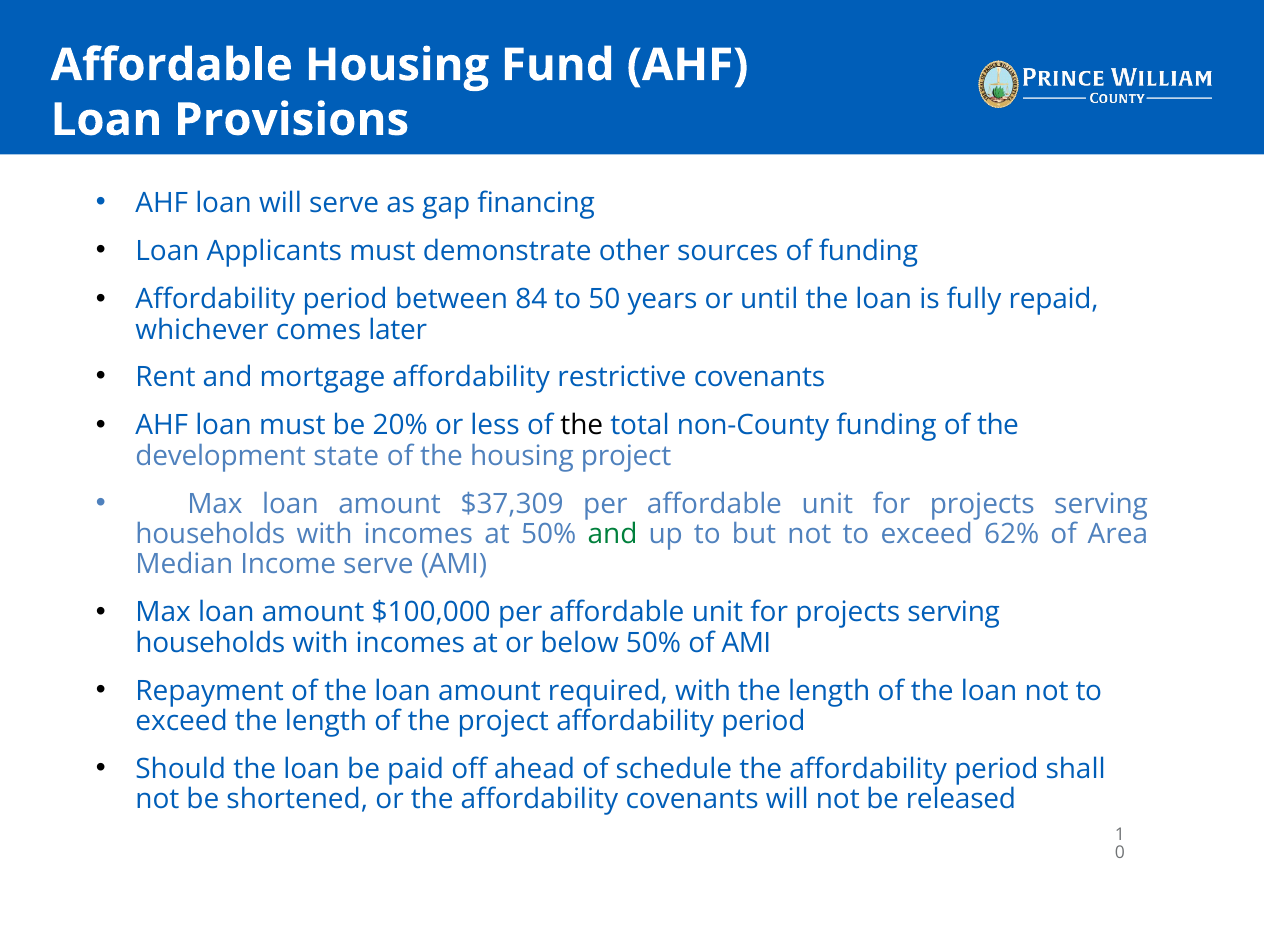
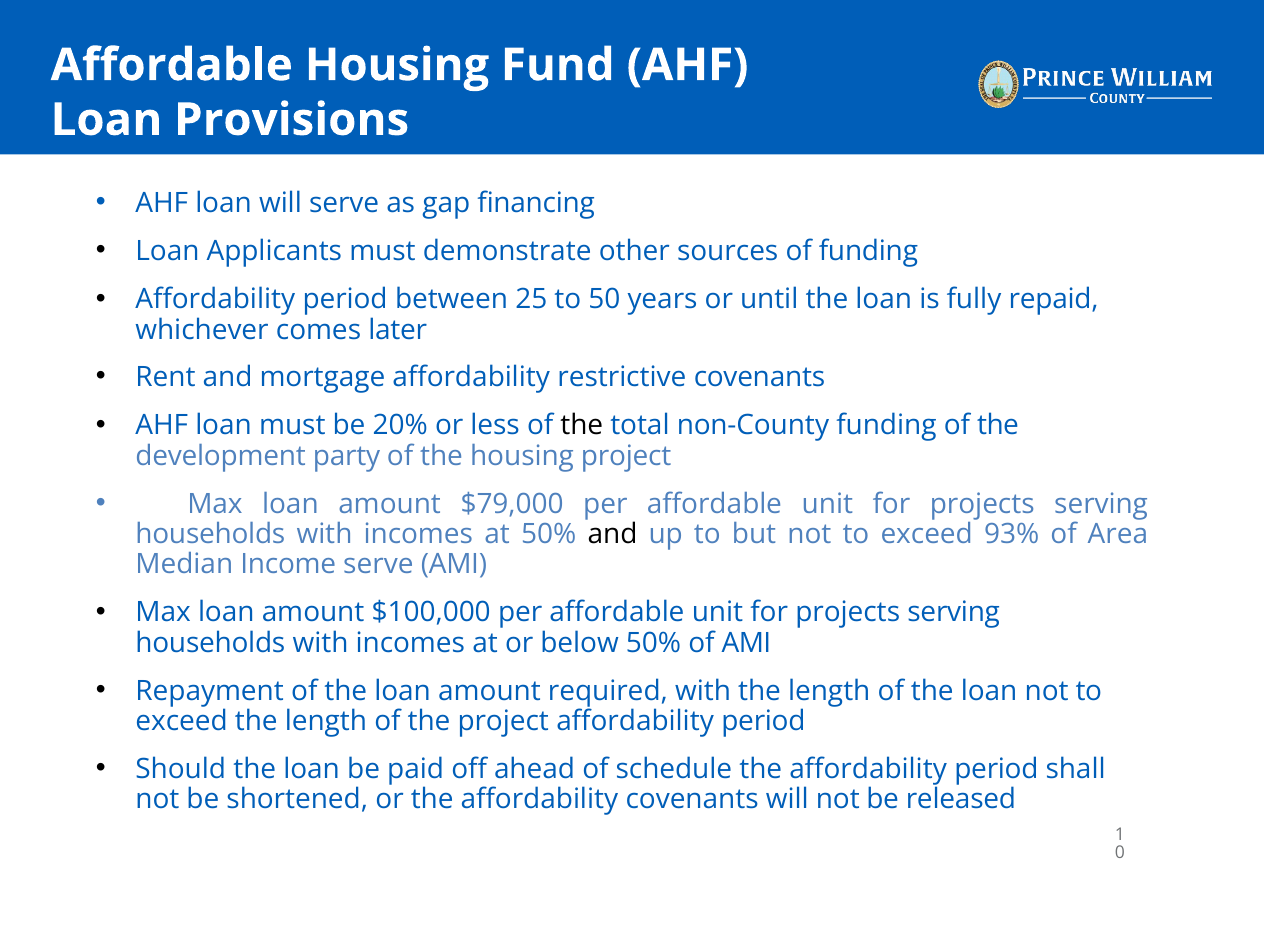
84: 84 -> 25 (531, 300)
state: state -> party (347, 456)
$37,309: $37,309 -> $79,000 (512, 504)
and colour: green -> black (613, 534)
62%: 62% -> 93% (1012, 534)
